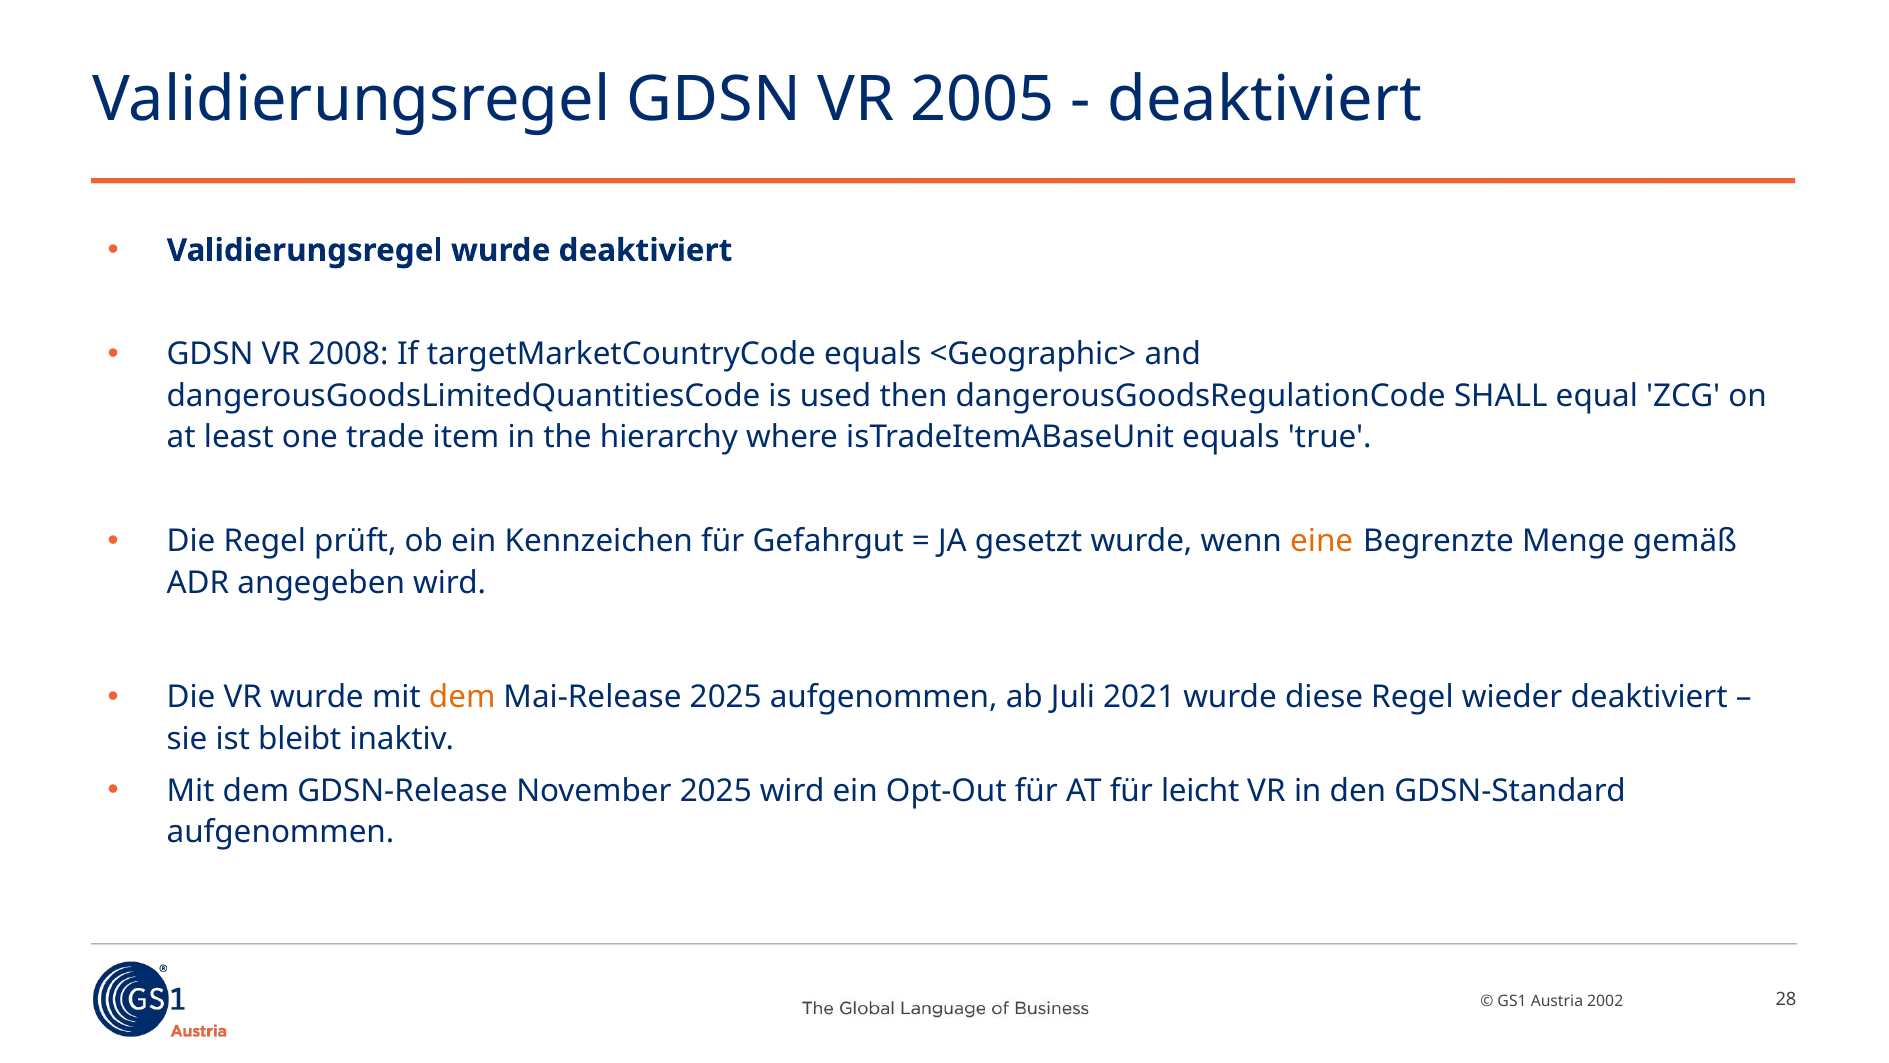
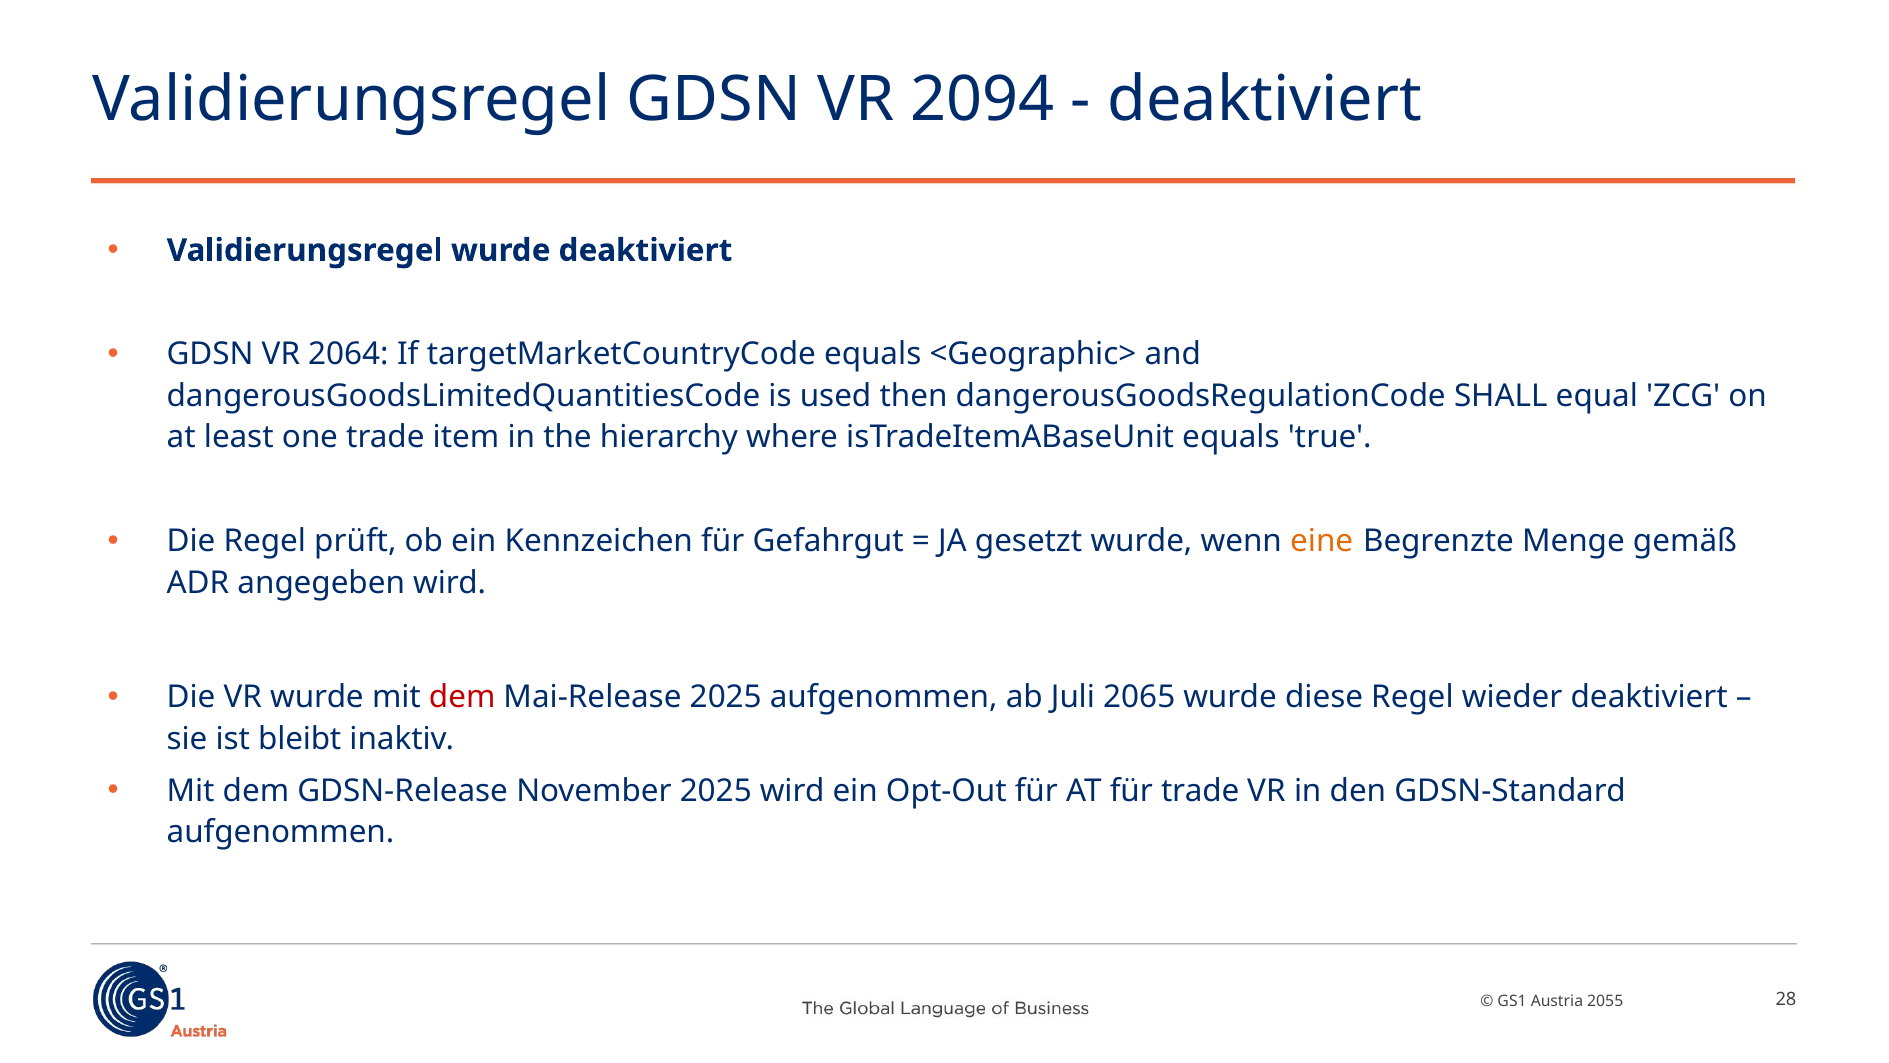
2005: 2005 -> 2094 (983, 100)
2008: 2008 -> 2064 (348, 354)
dem colour: orange -> red (462, 697)
2021: 2021 -> 2065 (1139, 697)
für leicht: leicht -> trade (1200, 791)
2002: 2002 -> 2055 (1605, 1001)
